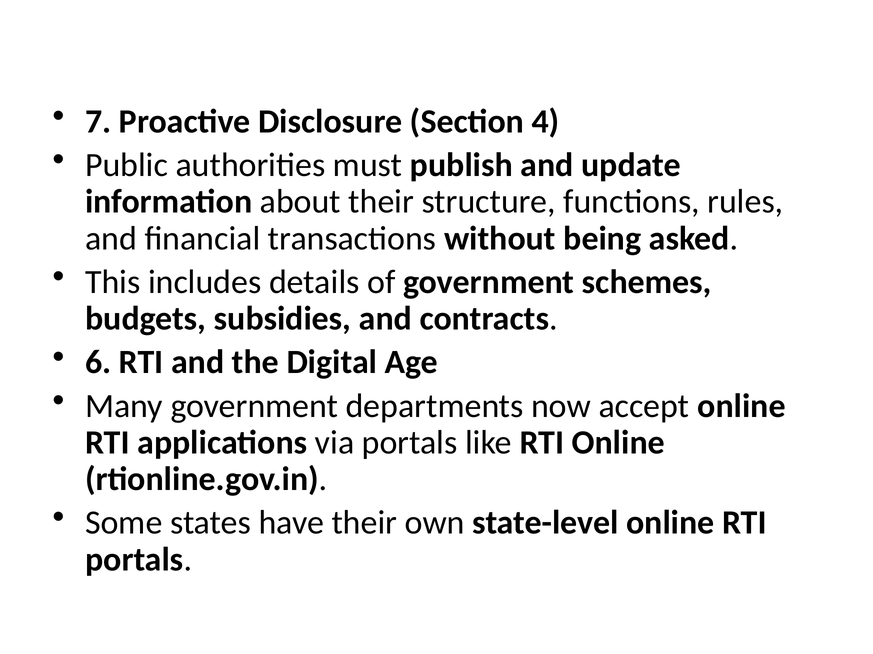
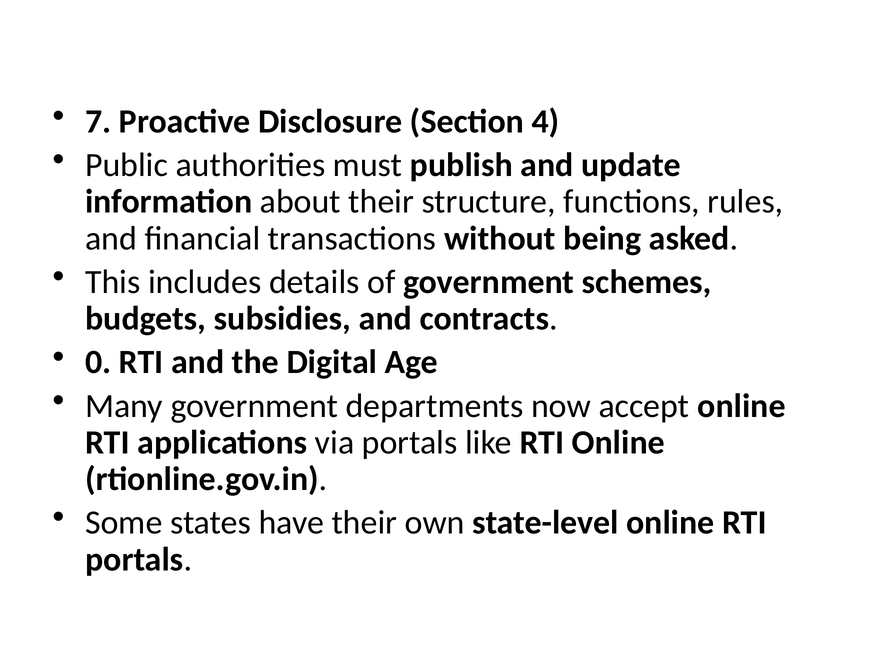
6: 6 -> 0 (98, 363)
